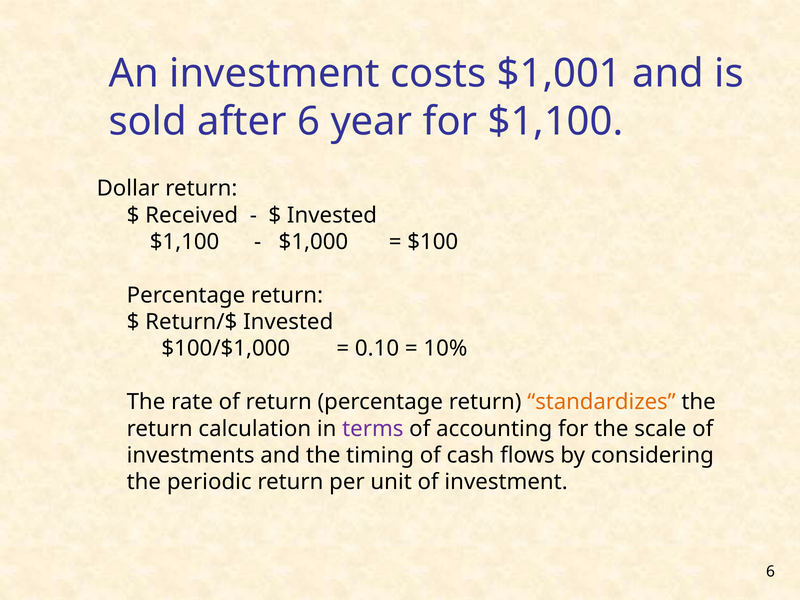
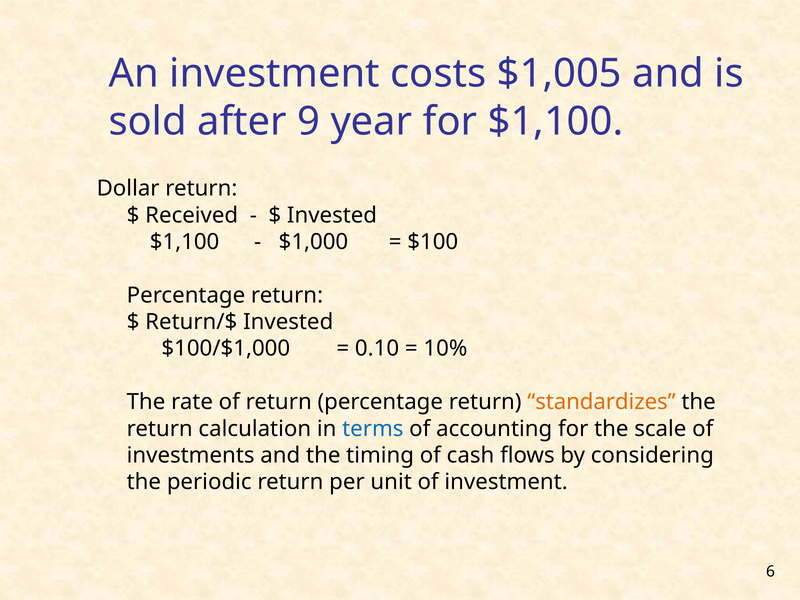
$1,001: $1,001 -> $1,005 (559, 73)
after 6: 6 -> 9 (309, 121)
terms colour: purple -> blue (373, 429)
